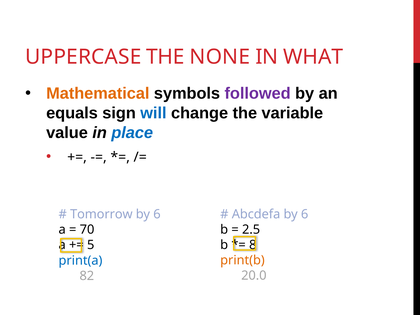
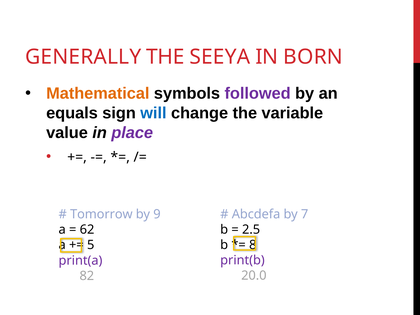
UPPERCASE: UPPERCASE -> GENERALLY (83, 57)
NONE: NONE -> SEEYA (220, 57)
WHAT: WHAT -> BORN (313, 57)
place colour: blue -> purple (132, 133)
6: 6 -> 7 (305, 214)
6: 6 -> 9 (157, 214)
70: 70 -> 62 (87, 230)
print(b colour: orange -> purple (242, 260)
print(a colour: blue -> purple (80, 260)
